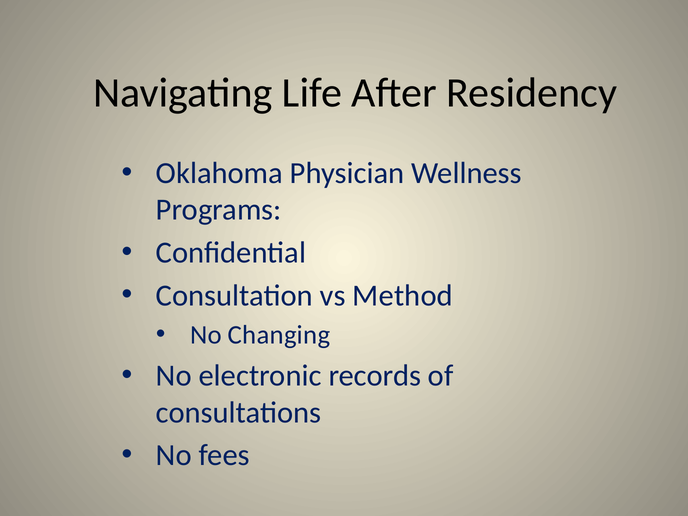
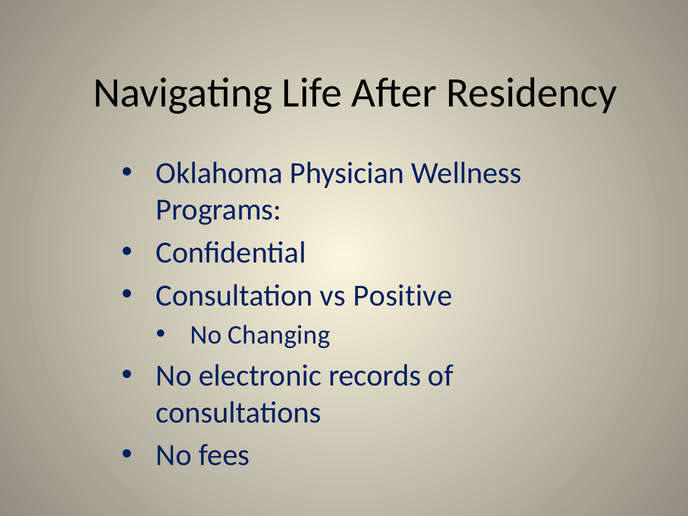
Method: Method -> Positive (403, 295)
